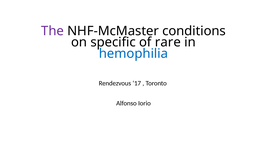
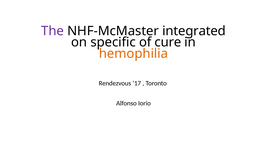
conditions: conditions -> integrated (194, 31)
rare: rare -> cure (168, 42)
hemophilia colour: blue -> orange (133, 54)
